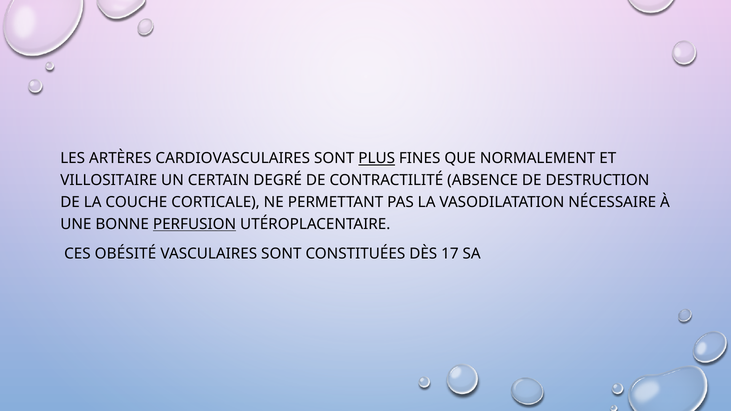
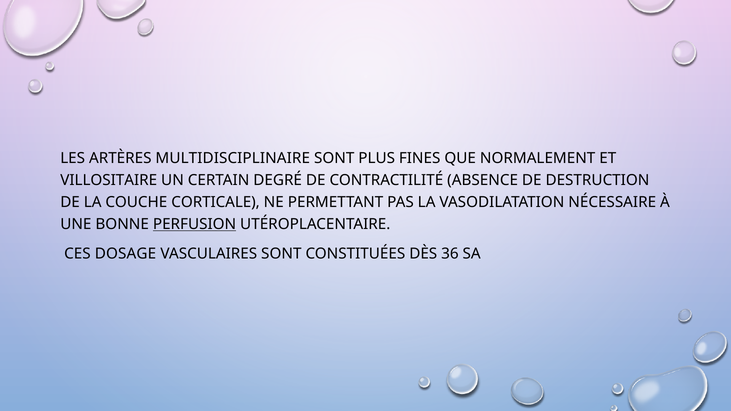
CARDIOVASCULAIRES: CARDIOVASCULAIRES -> MULTIDISCIPLINAIRE (233, 159)
PLUS underline: present -> none (377, 159)
OBÉSITÉ: OBÉSITÉ -> DOSAGE (125, 254)
17: 17 -> 36 (450, 254)
